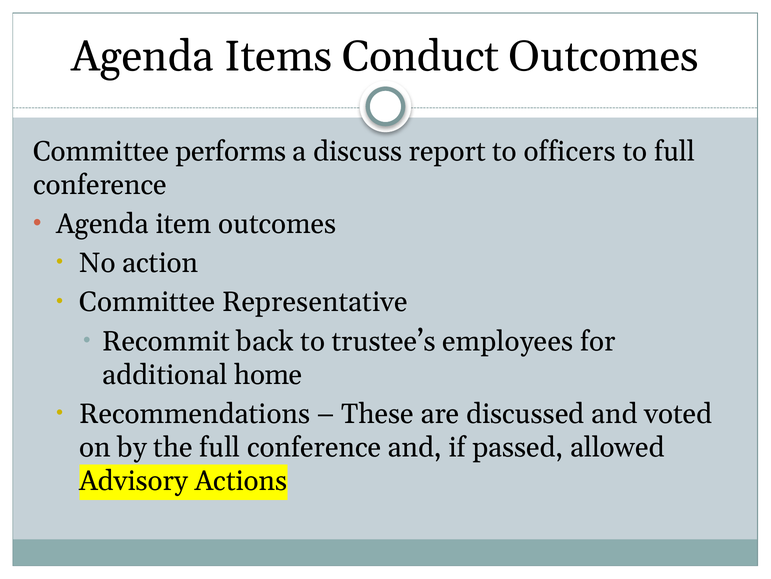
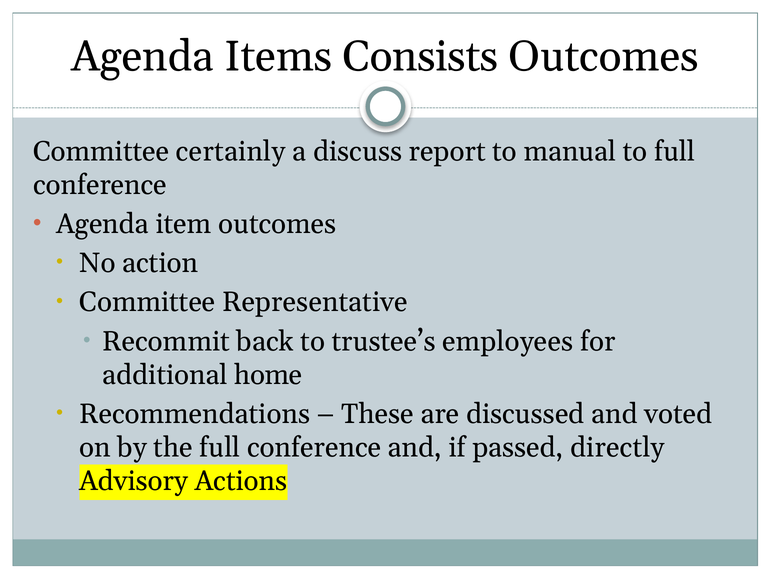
Conduct: Conduct -> Consists (420, 57)
performs: performs -> certainly (231, 151)
officers: officers -> manual (570, 151)
allowed: allowed -> directly (617, 447)
